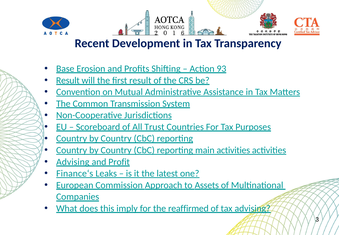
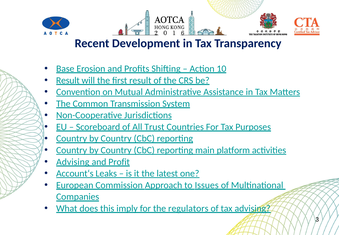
93: 93 -> 10 (221, 69)
main activities: activities -> platform (233, 150)
Finance‘s: Finance‘s -> Account‘s (75, 173)
Assets: Assets -> Issues (207, 185)
reaffirmed: reaffirmed -> regulators (188, 208)
